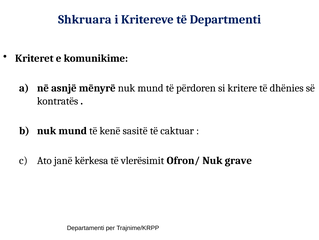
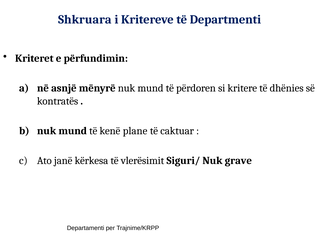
komunikime: komunikime -> përfundimin (96, 58)
sasitë: sasitë -> plane (135, 130)
Ofron/: Ofron/ -> Siguri/ (183, 160)
